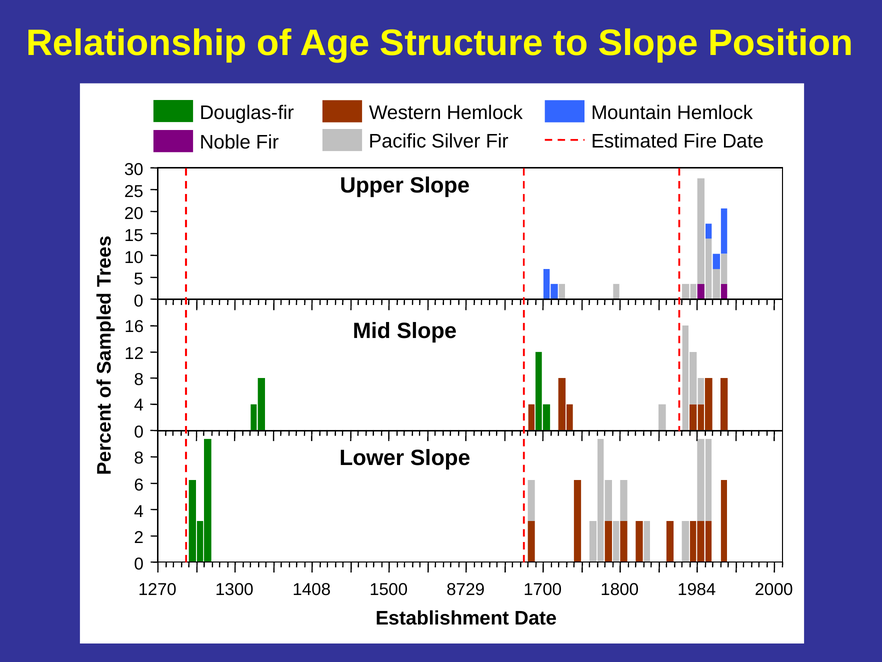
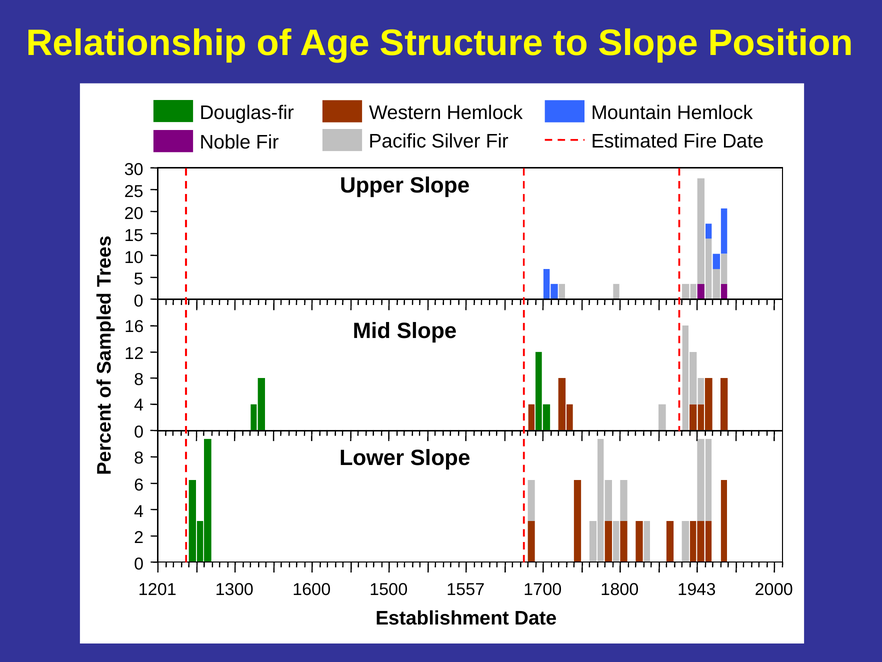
1270: 1270 -> 1201 (157, 589)
1408: 1408 -> 1600 (312, 589)
8729: 8729 -> 1557 (466, 589)
1984: 1984 -> 1943 (697, 589)
